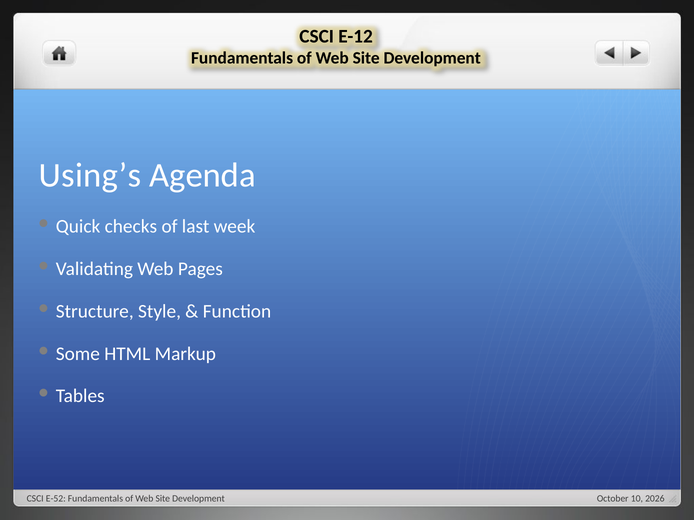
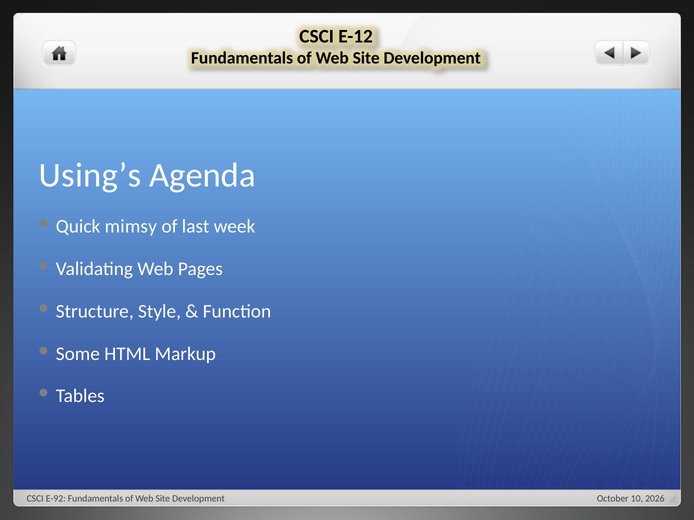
checks: checks -> mimsy (131, 227)
E-52: E-52 -> E-92 (56, 499)
